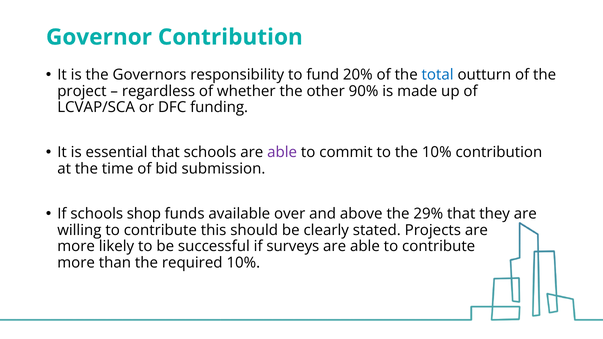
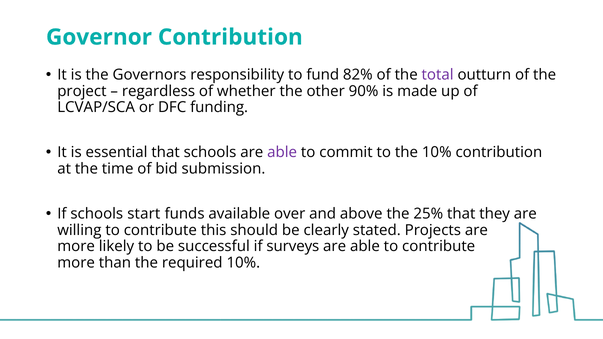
20%: 20% -> 82% (358, 75)
total colour: blue -> purple (438, 75)
shop: shop -> start (144, 214)
29%: 29% -> 25% (428, 214)
